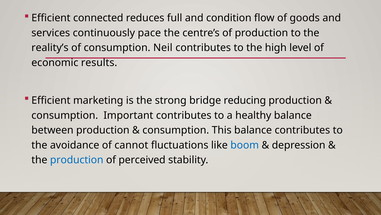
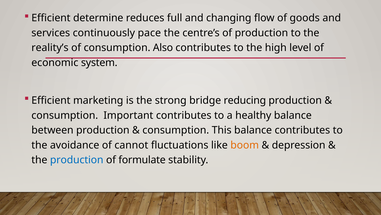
connected: connected -> determine (98, 18)
condition: condition -> changing (229, 18)
Neil: Neil -> Also (163, 48)
results: results -> system (99, 63)
boom colour: blue -> orange (245, 145)
perceived: perceived -> formulate (142, 160)
